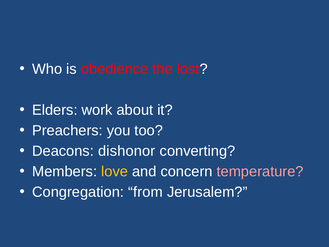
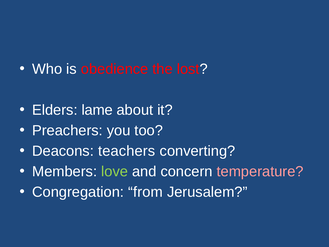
work: work -> lame (97, 110)
dishonor: dishonor -> teachers (127, 151)
love colour: yellow -> light green (115, 171)
